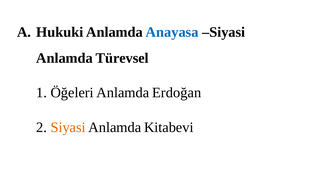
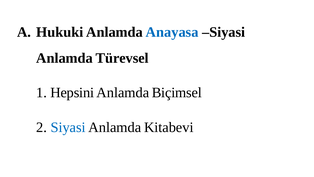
Öğeleri: Öğeleri -> Hepsini (72, 92)
Erdoğan: Erdoğan -> Biçimsel (177, 92)
Siyasi colour: orange -> blue (68, 127)
